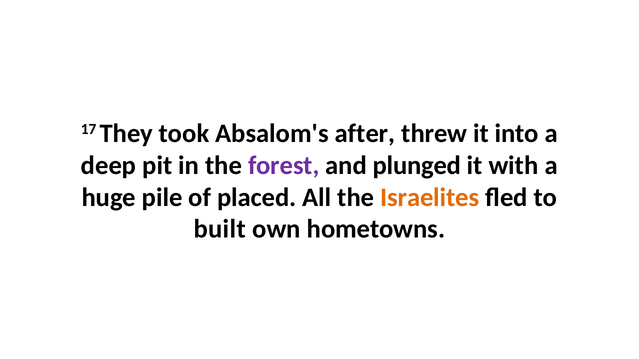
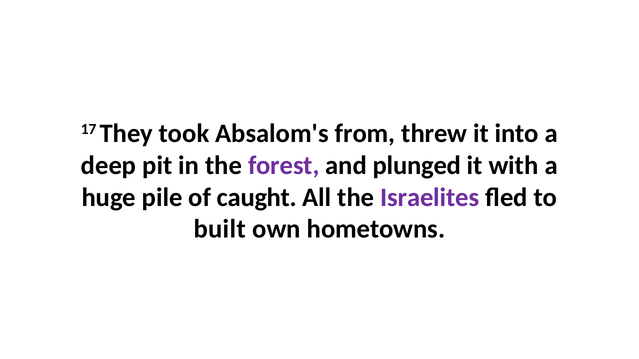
after: after -> from (365, 134)
placed: placed -> caught (257, 198)
Israelites colour: orange -> purple (430, 198)
